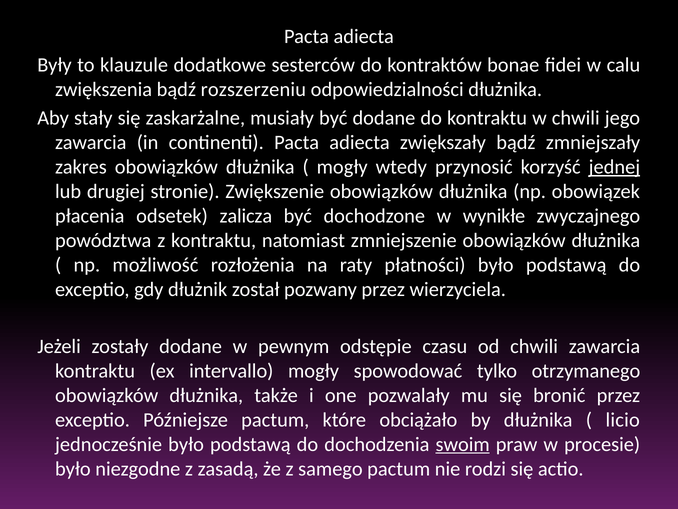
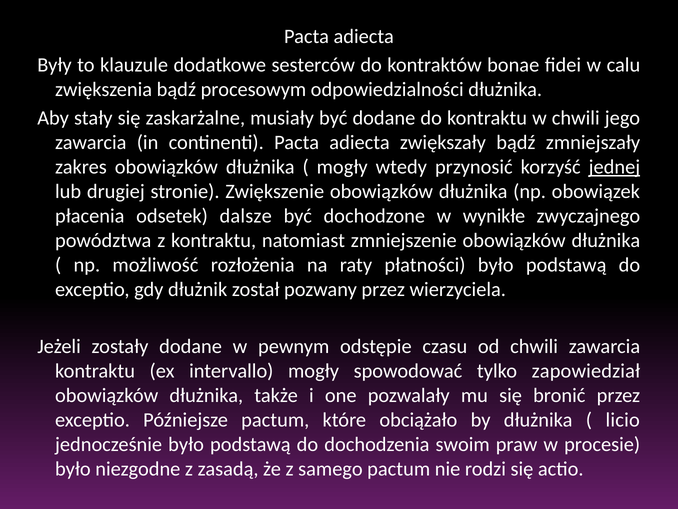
rozszerzeniu: rozszerzeniu -> procesowym (253, 89)
zalicza: zalicza -> dalsze (246, 216)
otrzymanego: otrzymanego -> zapowiedział (586, 370)
swoim underline: present -> none (463, 444)
